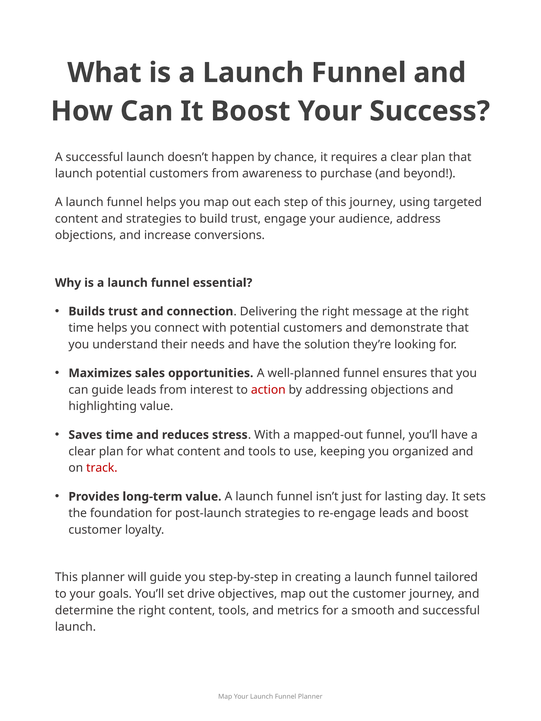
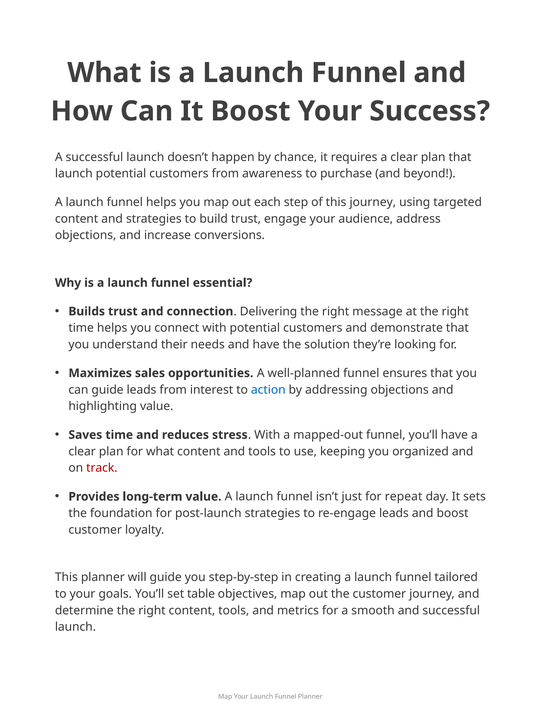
action colour: red -> blue (268, 390)
lasting: lasting -> repeat (404, 497)
drive: drive -> table (201, 594)
